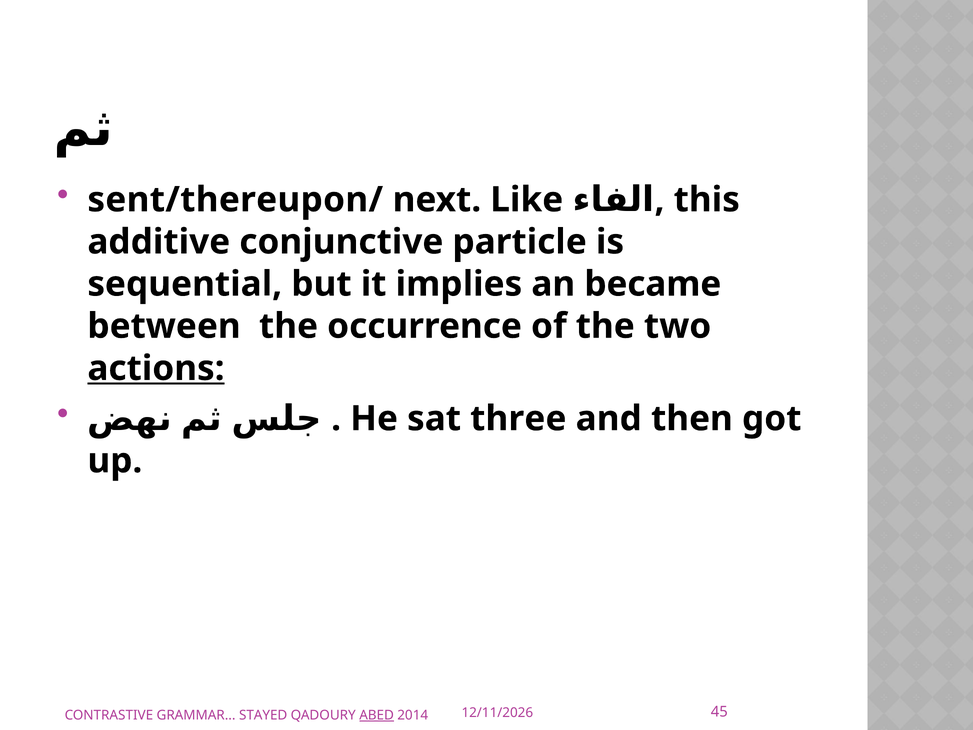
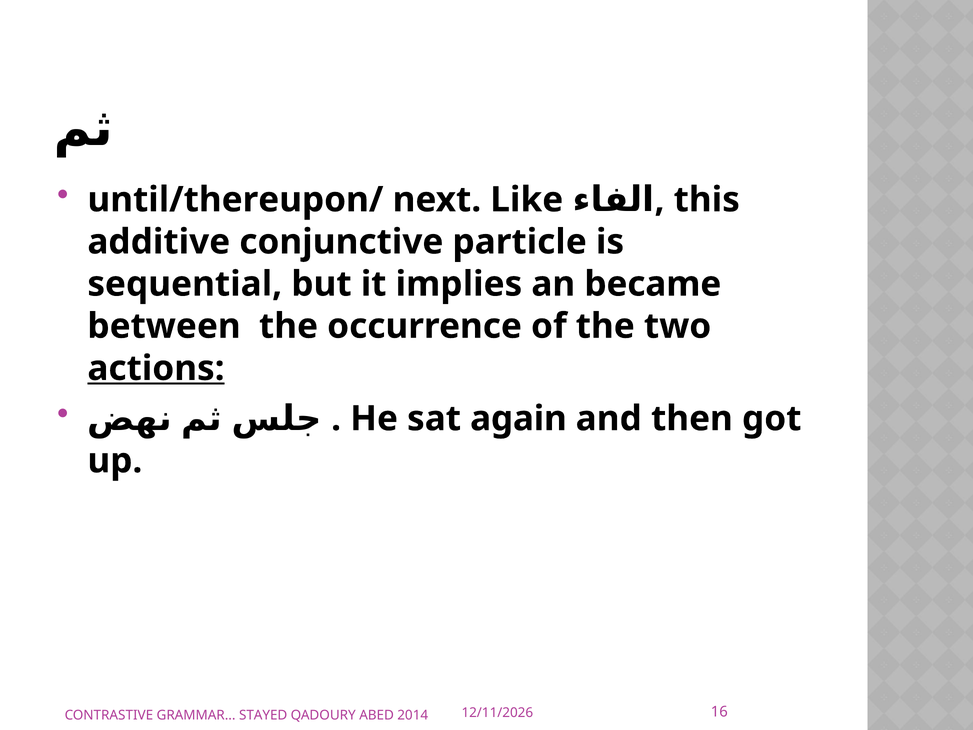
sent/thereupon/: sent/thereupon/ -> until/thereupon/ (235, 200)
three: three -> again (518, 418)
ABED underline: present -> none (377, 715)
45: 45 -> 16 (719, 712)
